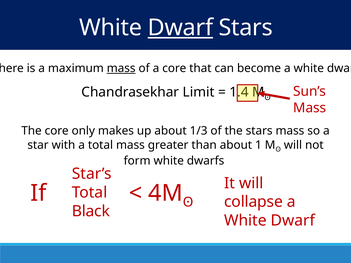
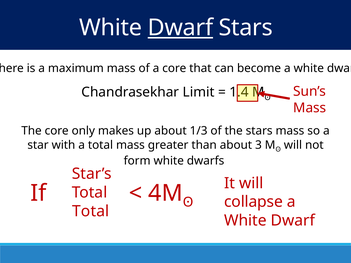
mass underline: present -> none (121, 68)
1: 1 -> 3 (258, 145)
Black: Black -> Total (91, 211)
